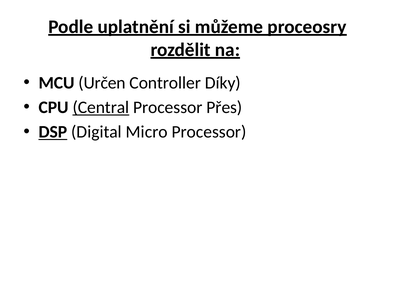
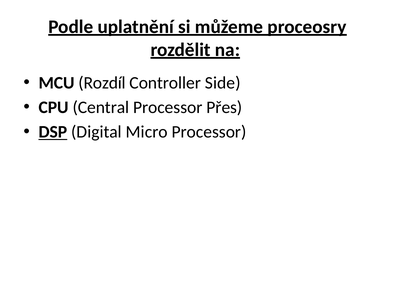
Určen: Určen -> Rozdíl (102, 83)
Díky: Díky -> Side (223, 83)
Central underline: present -> none (101, 107)
